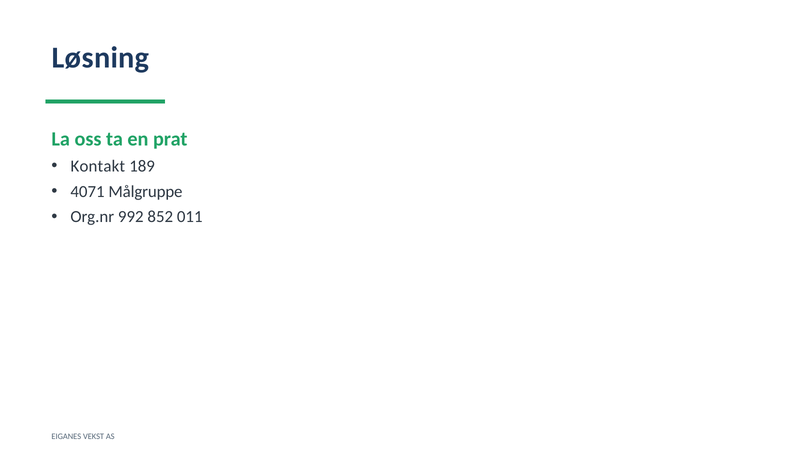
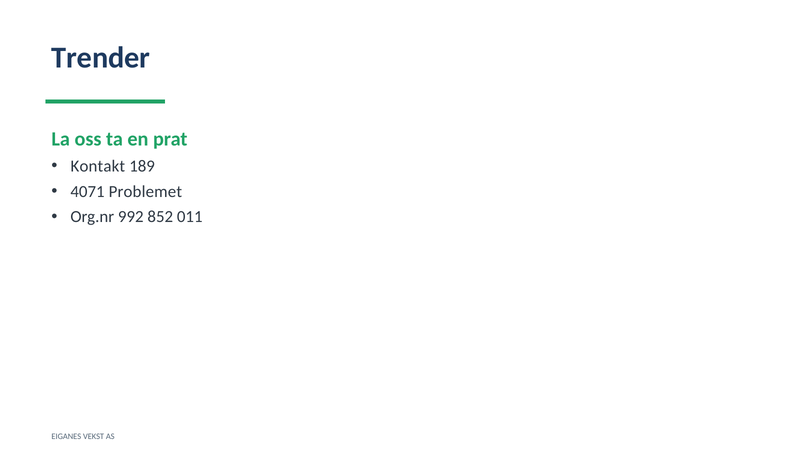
Løsning: Løsning -> Trender (101, 58)
Målgruppe: Målgruppe -> Problemet (145, 192)
